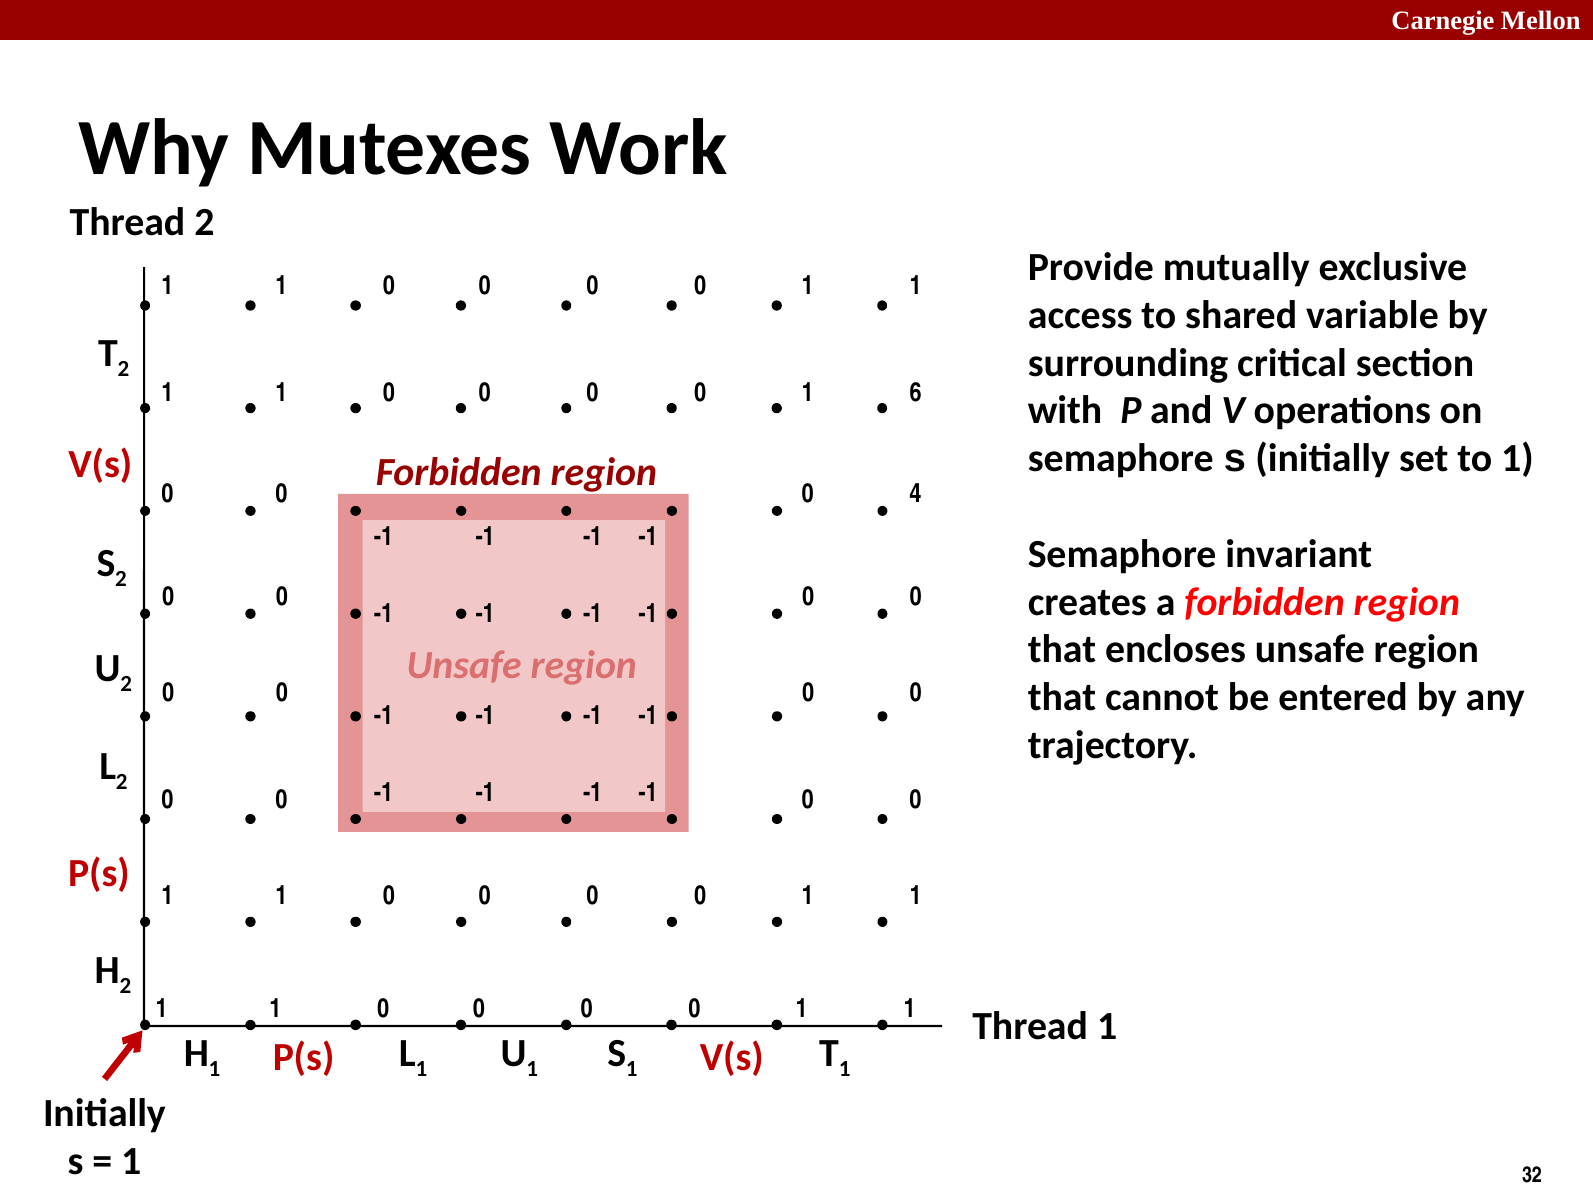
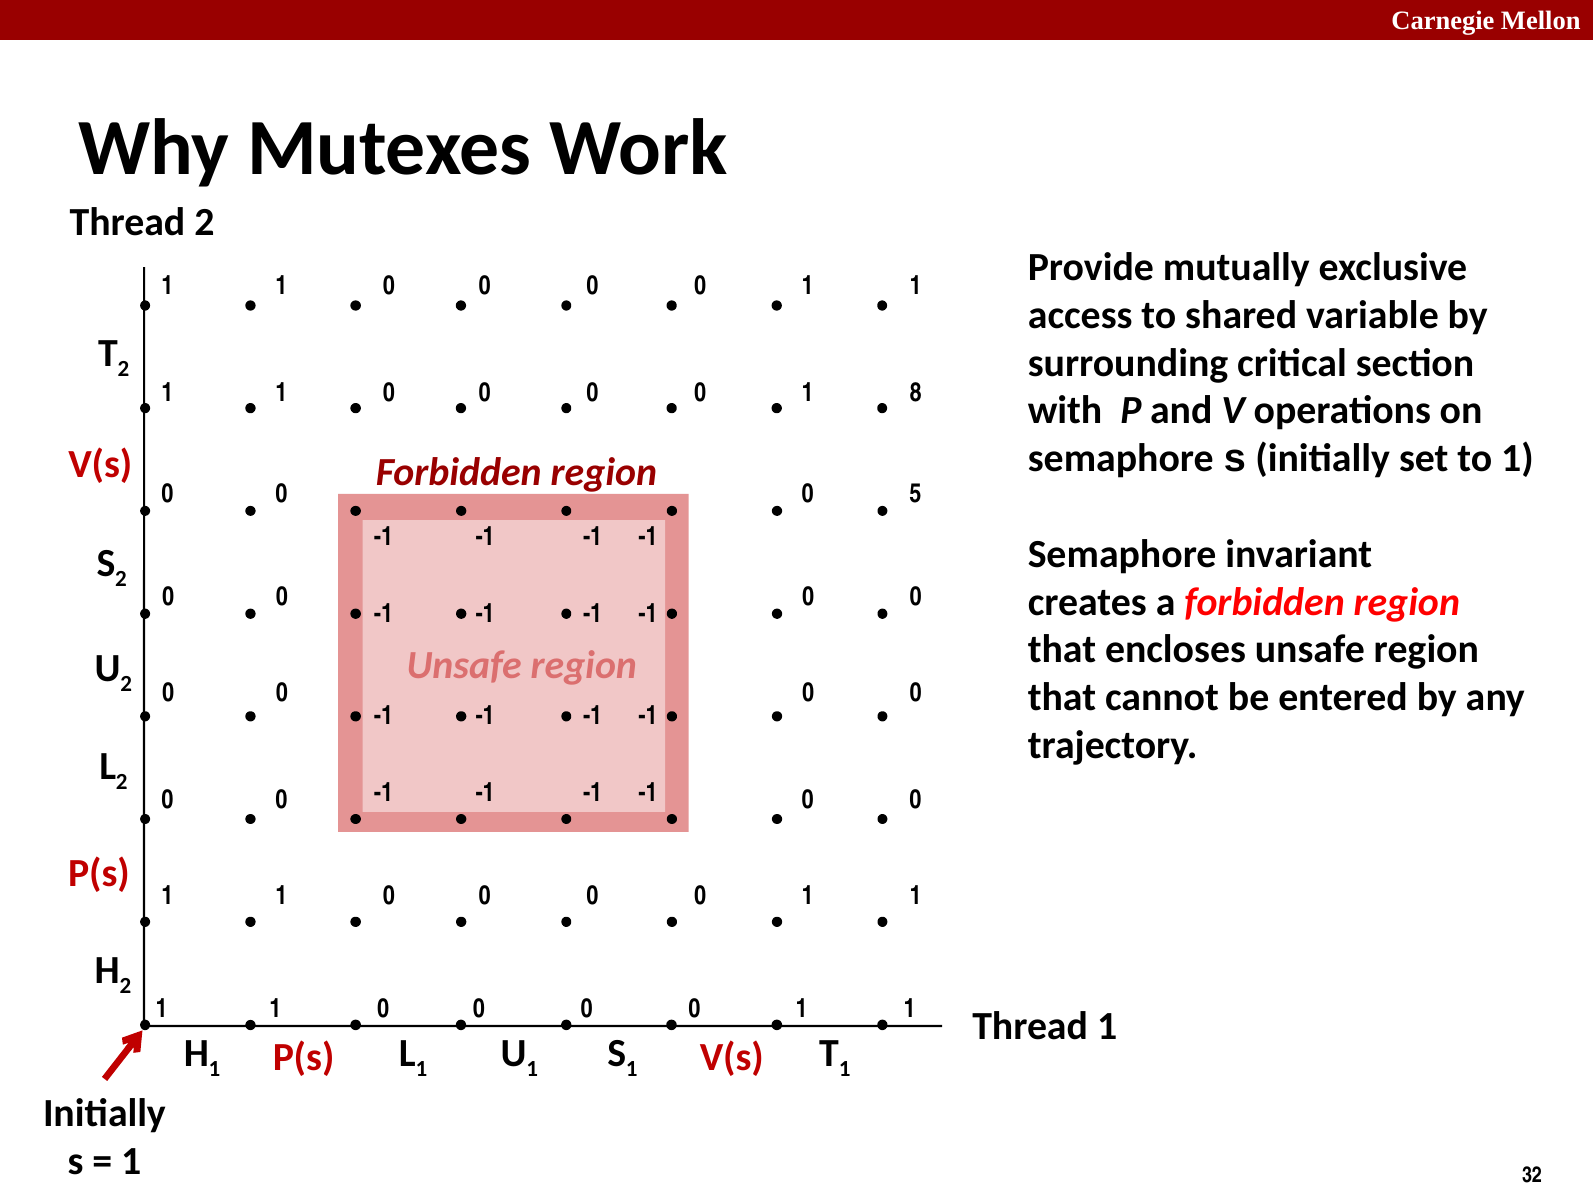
6: 6 -> 8 (916, 393)
4: 4 -> 5 (916, 494)
